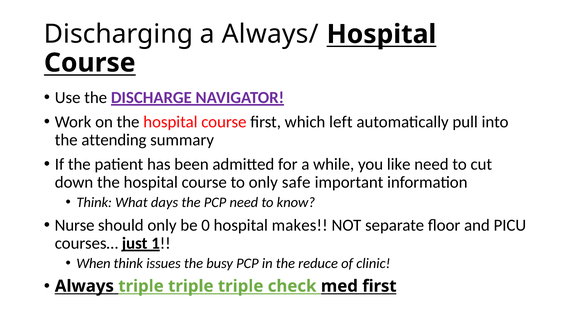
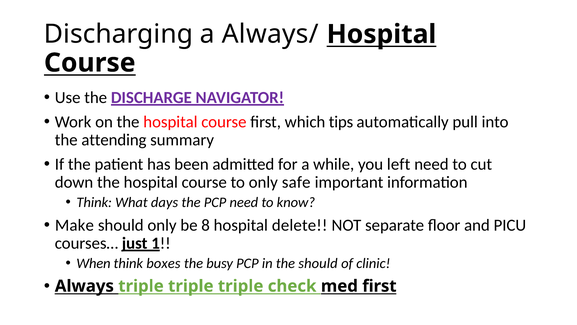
left: left -> tips (341, 122)
like: like -> left (399, 164)
Nurse: Nurse -> Make (74, 225)
0: 0 -> 8 (206, 225)
makes: makes -> delete (300, 225)
issues: issues -> boxes (163, 263)
the reduce: reduce -> should (318, 263)
